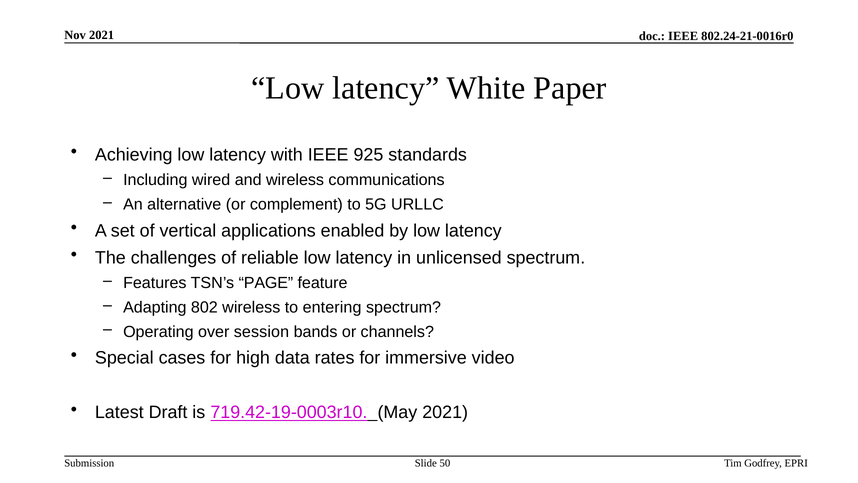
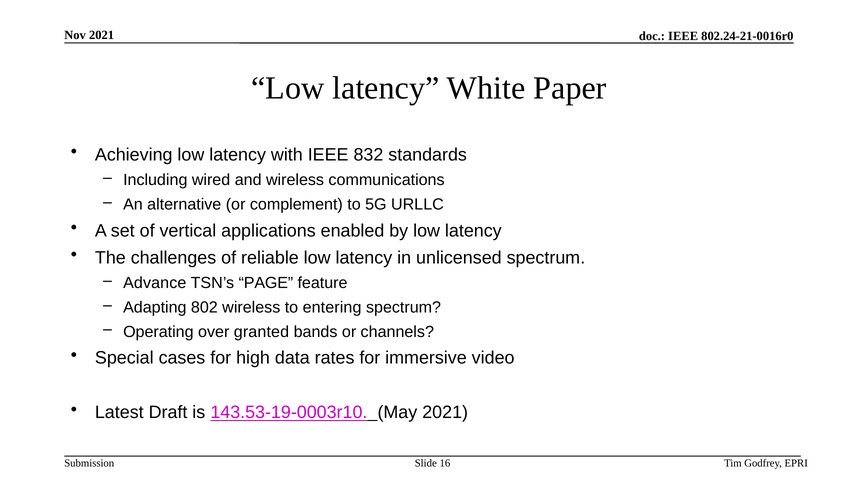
925: 925 -> 832 (368, 155)
Features: Features -> Advance (155, 283)
session: session -> granted (261, 332)
719.42-19-0003r10: 719.42-19-0003r10 -> 143.53-19-0003r10 (289, 412)
50: 50 -> 16 (445, 463)
